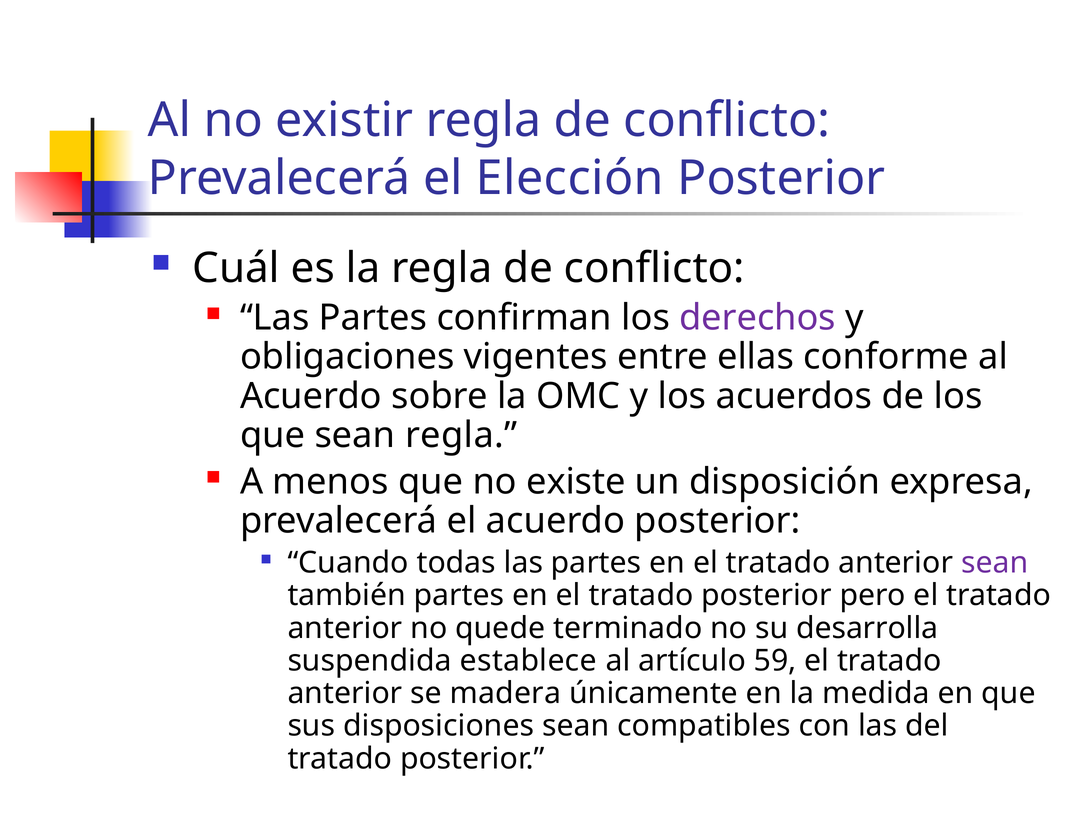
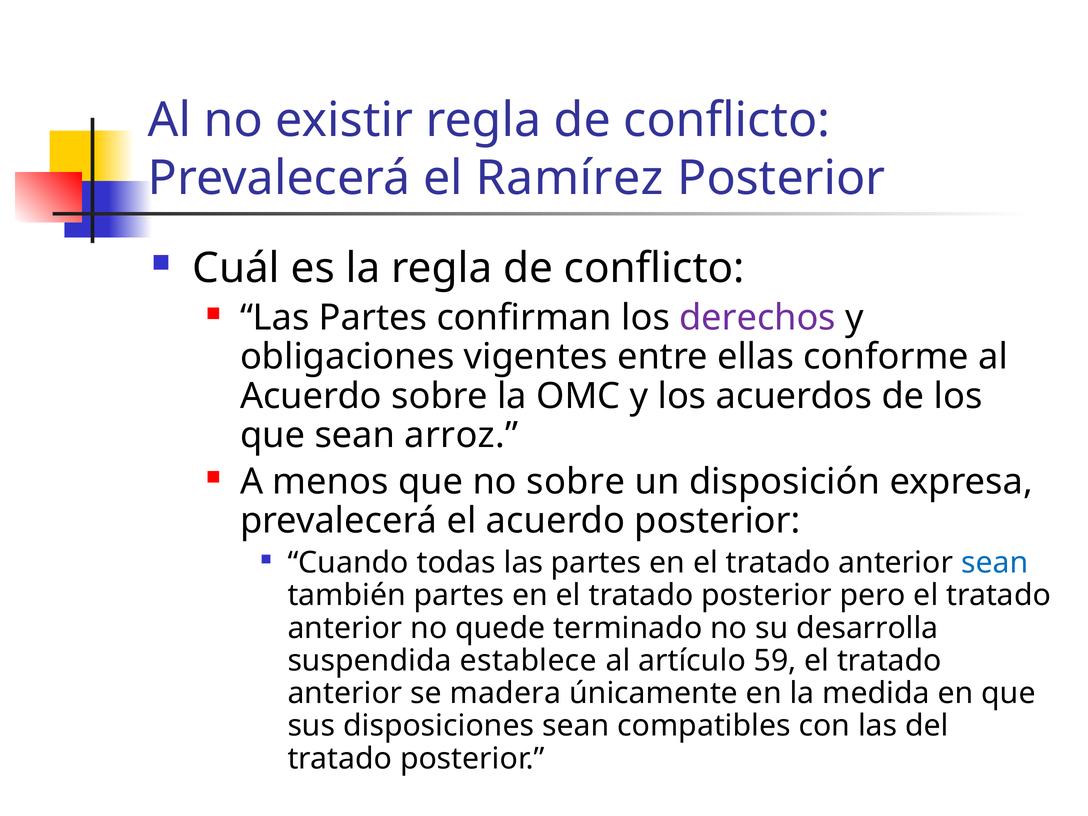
Elección: Elección -> Ramírez (570, 178)
sean regla: regla -> arroz (461, 435)
no existe: existe -> sobre (576, 482)
sean colour: purple -> blue (995, 563)
